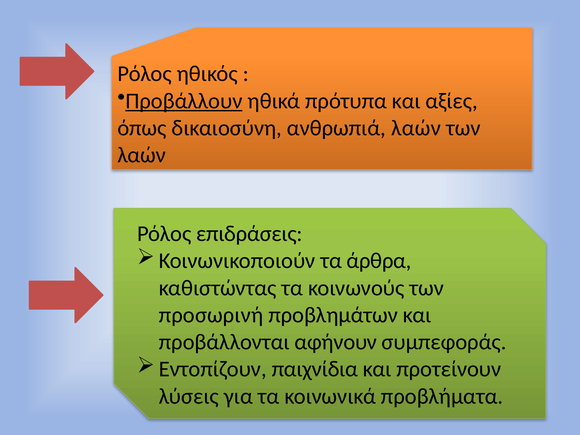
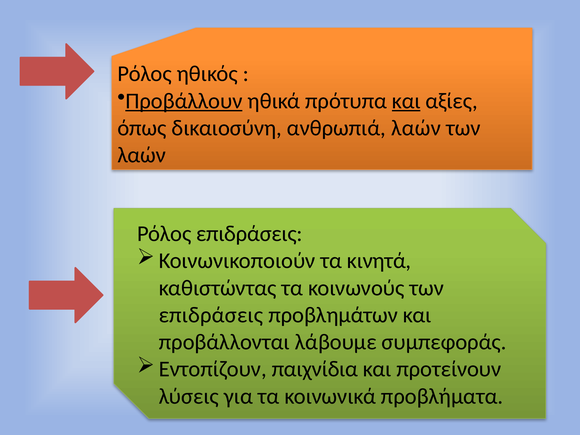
και underline: none -> present (406, 101)
άρθρα: άρθρα -> κινητά (379, 261)
προσωρινή: προσωρινή -> επιδράσεις (211, 315)
αφήνουν: αφήνουν -> λάβουμε (336, 342)
